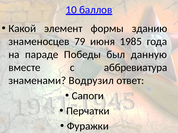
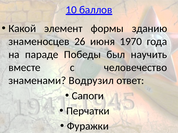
79: 79 -> 26 (80, 42)
1985: 1985 -> 1970 (131, 42)
данную: данную -> научить (149, 55)
аббревиатура: аббревиатура -> человечество (136, 68)
